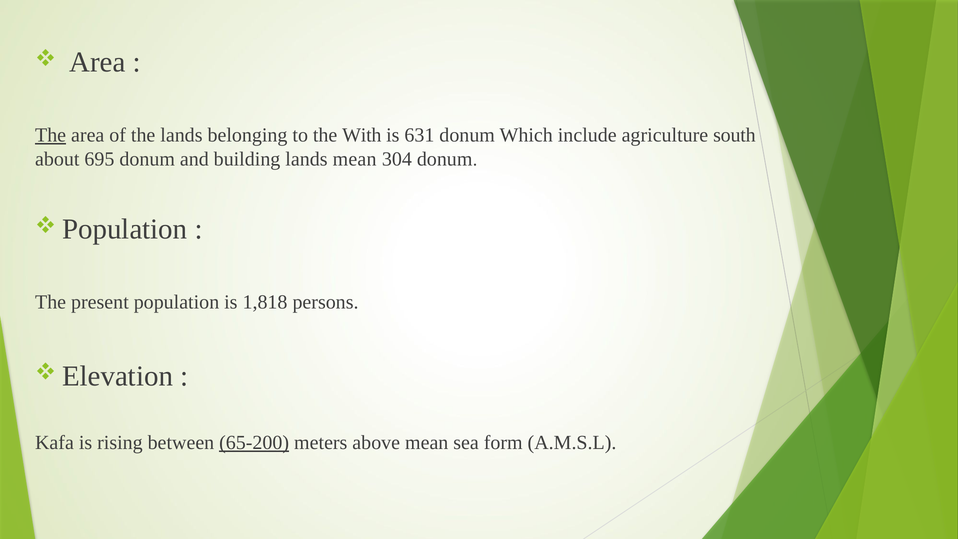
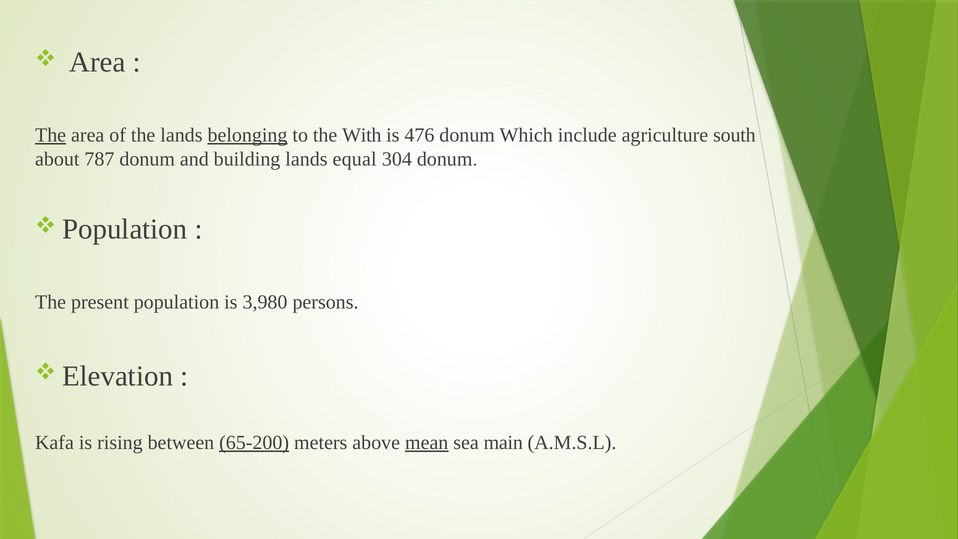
belonging underline: none -> present (247, 135)
631: 631 -> 476 (419, 135)
695: 695 -> 787 (99, 159)
lands mean: mean -> equal (355, 159)
1,818: 1,818 -> 3,980 (265, 302)
mean underline: none -> present (427, 443)
form: form -> main (503, 443)
